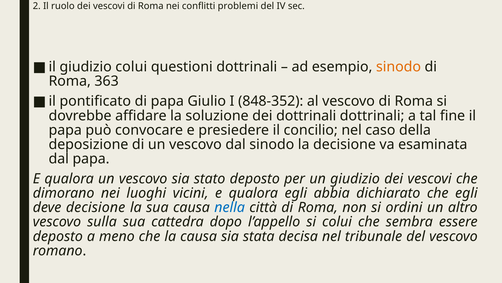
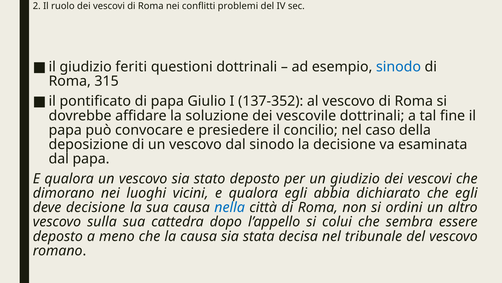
giudizio colui: colui -> feriti (131, 67)
sinodo colour: orange -> blue (399, 67)
363: 363 -> 315 (107, 81)
848-352: 848-352 -> 137-352 (271, 101)
dei dottrinali: dottrinali -> vescovile (306, 115)
